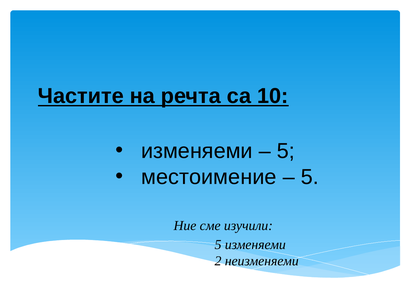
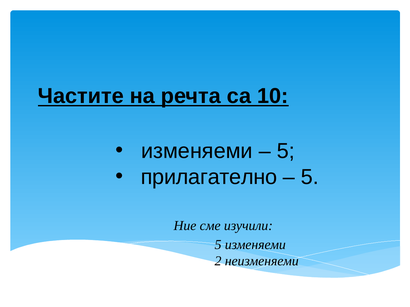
местоимение: местоимение -> прилагателно (209, 177)
